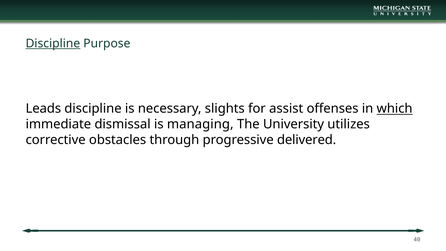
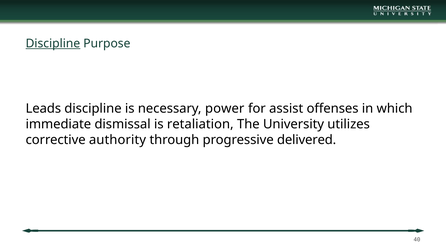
slights: slights -> power (225, 109)
which underline: present -> none (395, 109)
managing: managing -> retaliation (200, 124)
obstacles: obstacles -> authority (118, 140)
